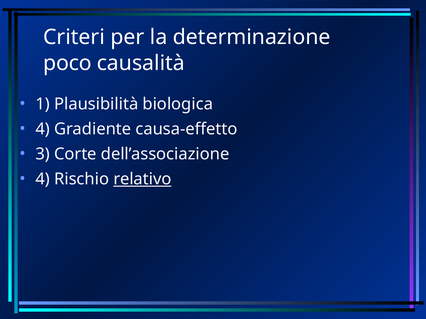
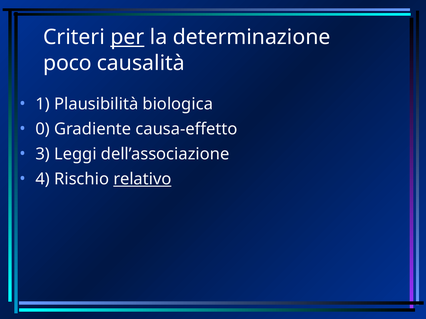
per underline: none -> present (127, 37)
4: 4 -> 0 (43, 129)
Corte: Corte -> Leggi (75, 154)
